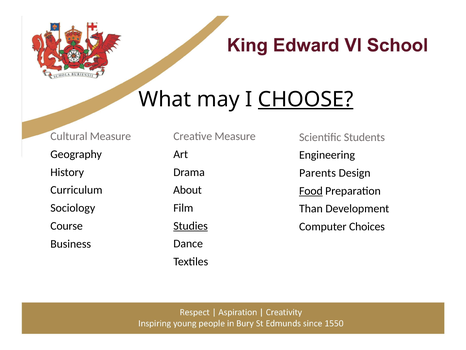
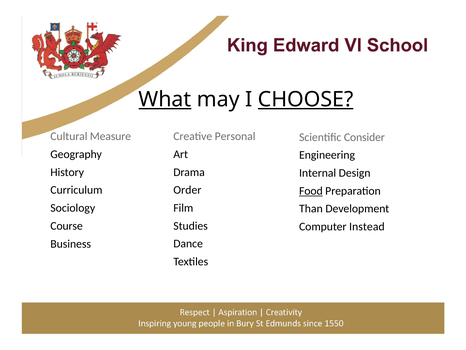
What underline: none -> present (165, 99)
Creative Measure: Measure -> Personal (235, 136)
Students: Students -> Consider (364, 137)
Parents: Parents -> Internal (318, 173)
About: About -> Order (187, 190)
Studies underline: present -> none (191, 226)
Choices: Choices -> Instead (367, 226)
